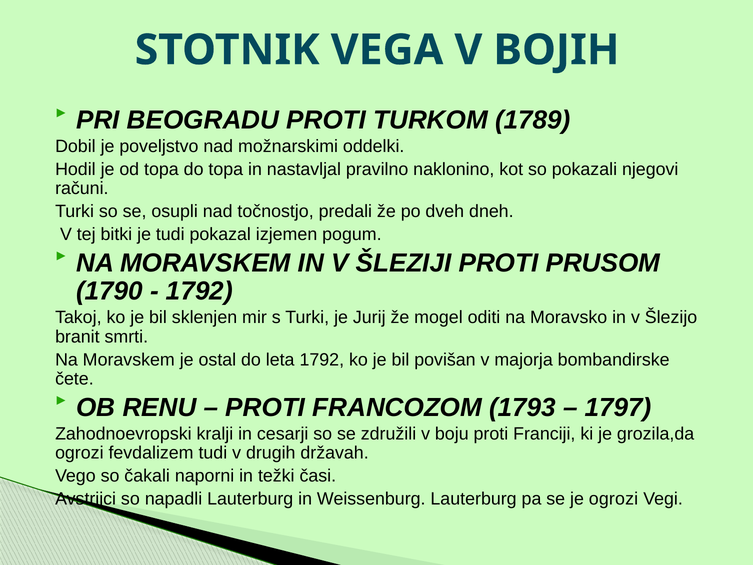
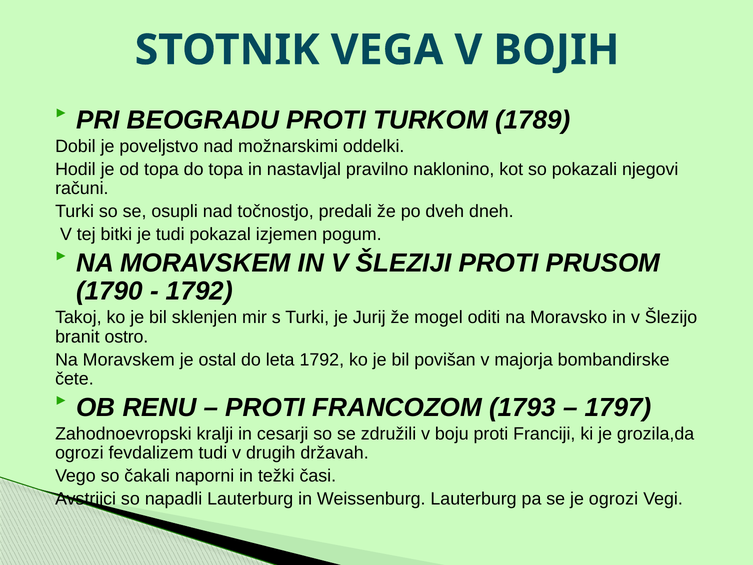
smrti: smrti -> ostro (126, 337)
